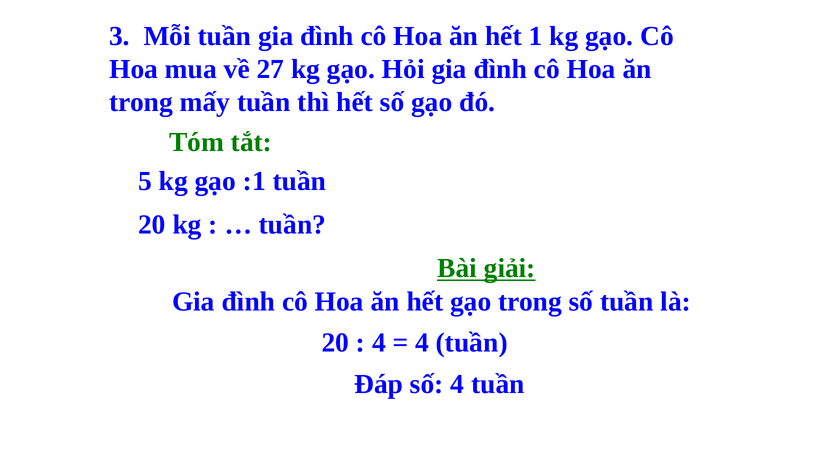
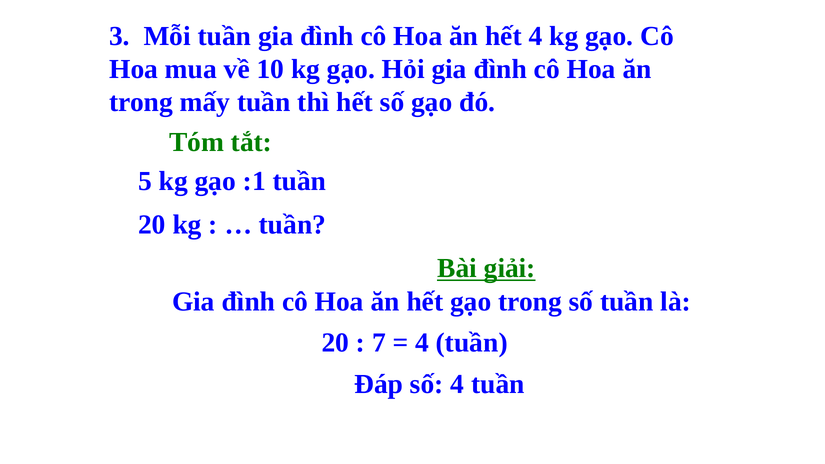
hết 1: 1 -> 4 (536, 36)
27: 27 -> 10 (270, 69)
4: 4 -> 7 (379, 343)
